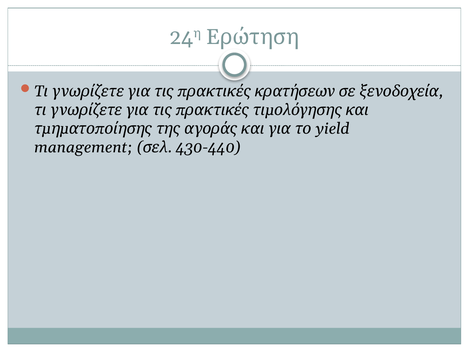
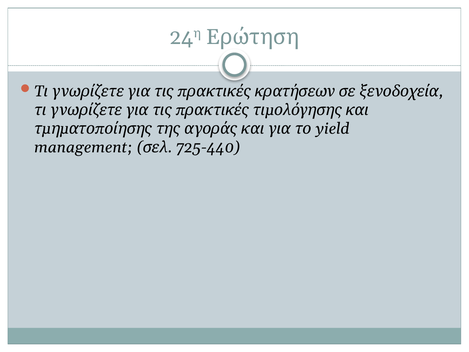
430-440: 430-440 -> 725-440 (208, 147)
